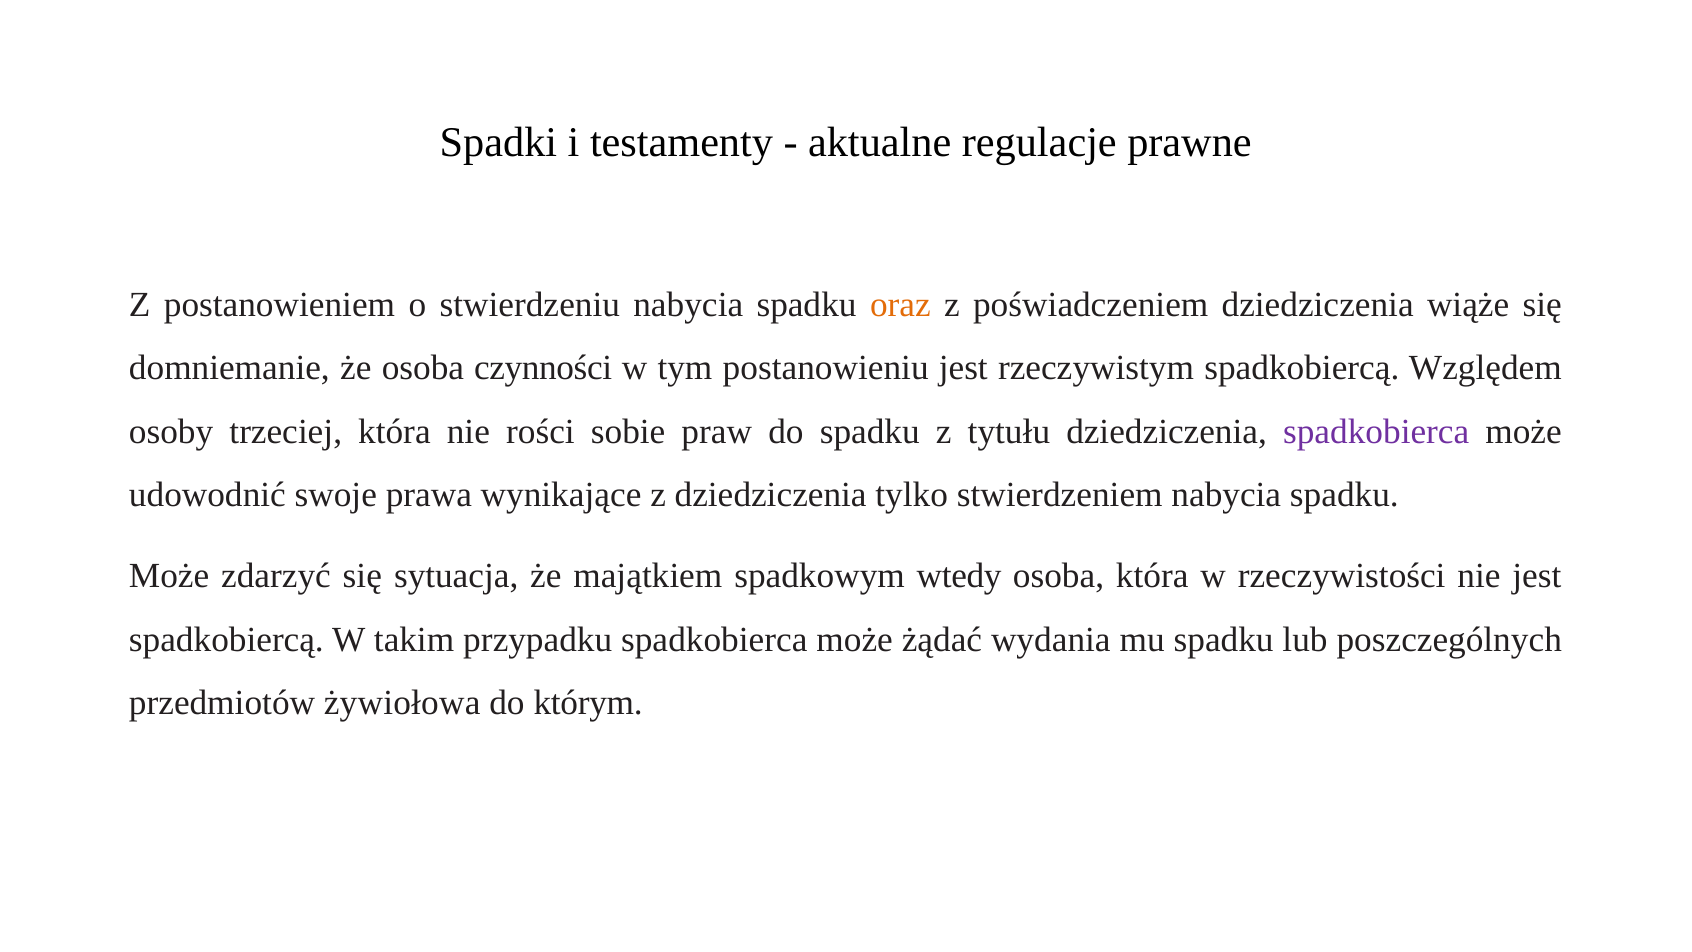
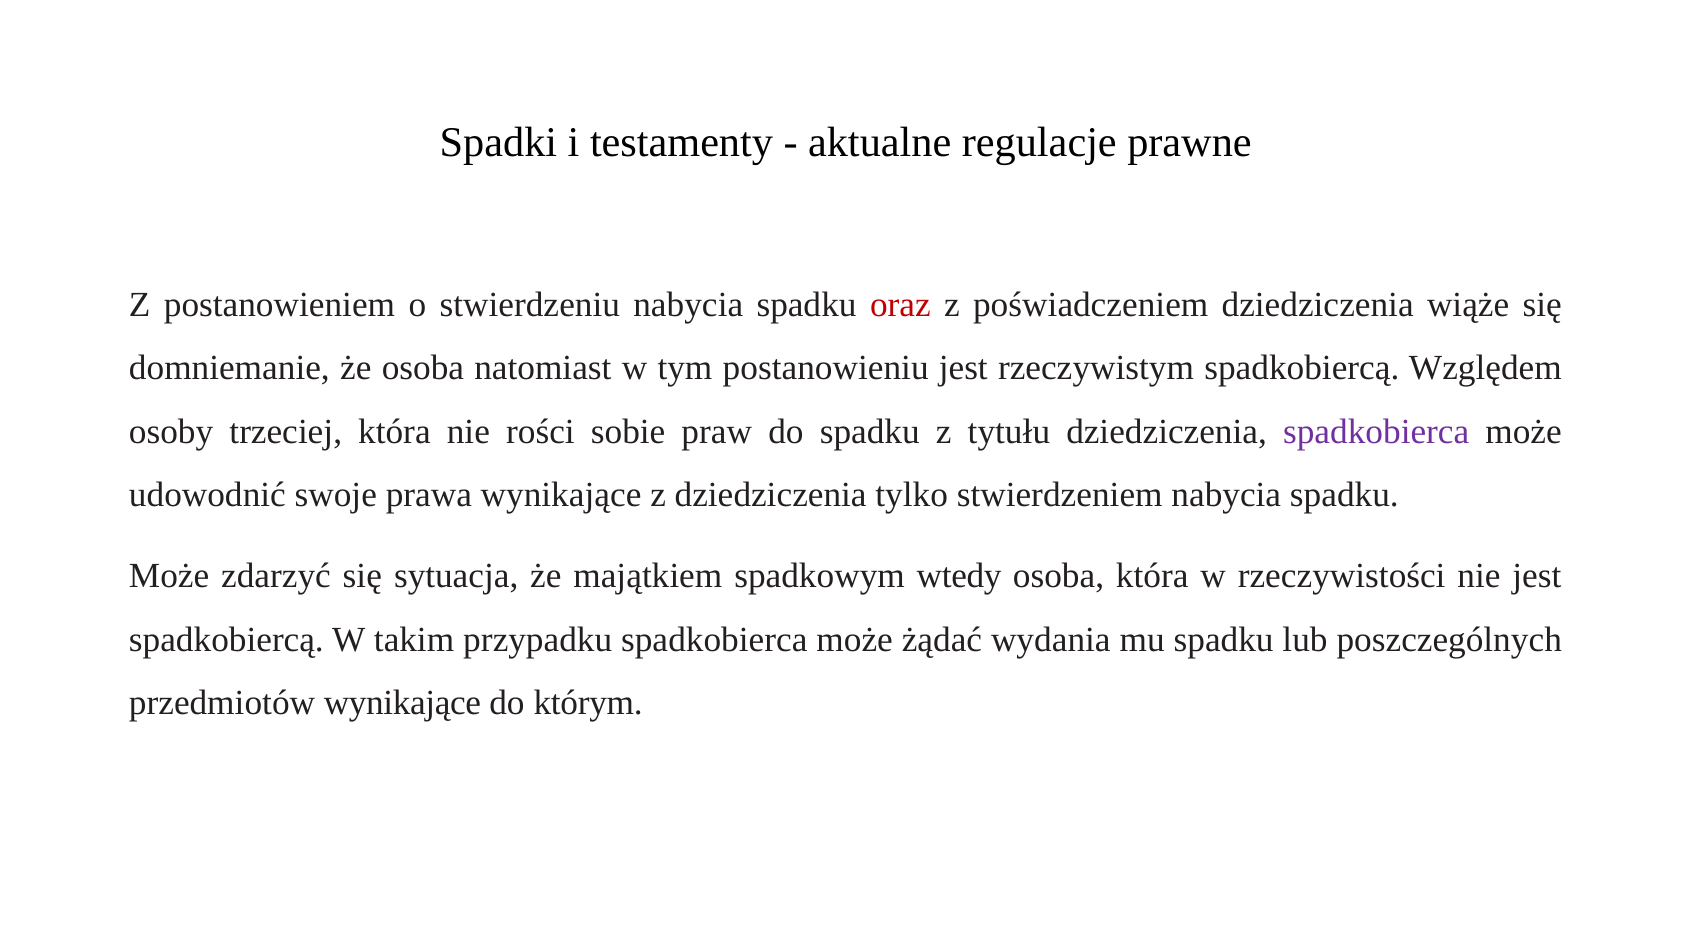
oraz colour: orange -> red (900, 304)
czynności: czynności -> natomiast (543, 368)
przedmiotów żywiołowa: żywiołowa -> wynikające (402, 703)
